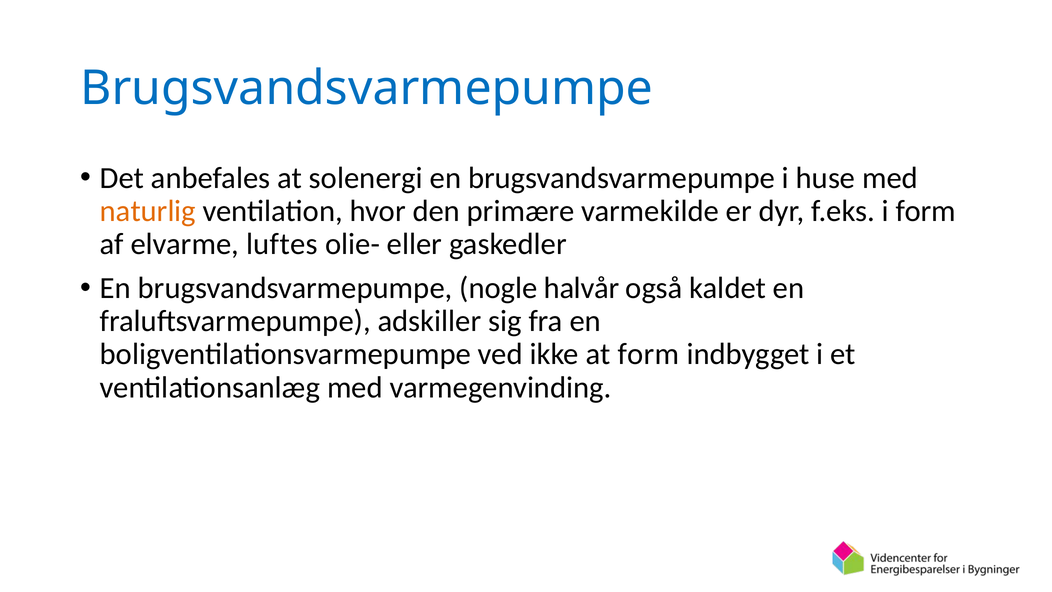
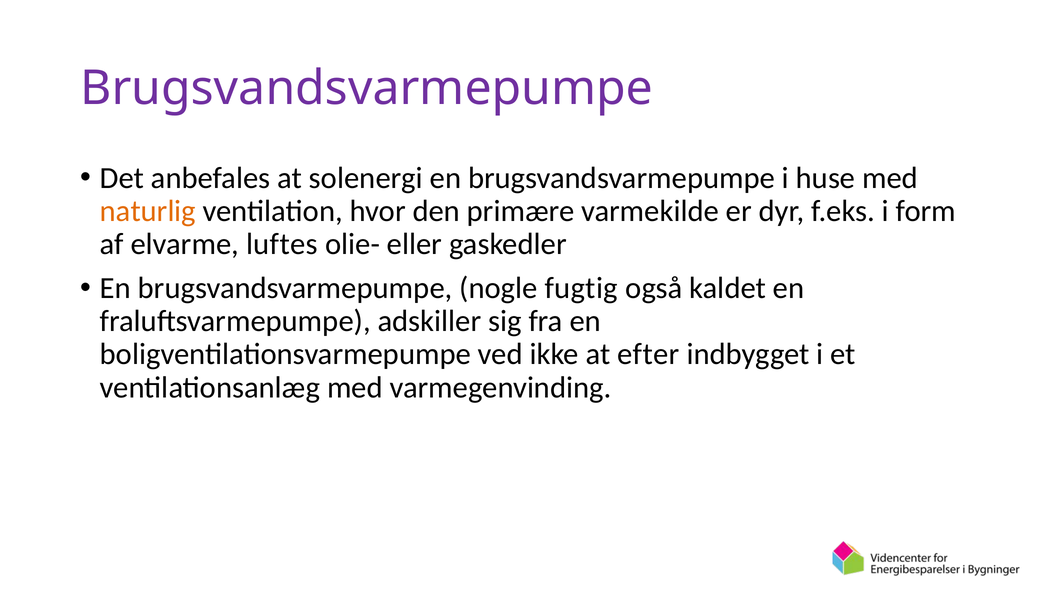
Brugsvandsvarmepumpe colour: blue -> purple (367, 88)
halvår: halvår -> fugtig (581, 288)
at form: form -> efter (648, 354)
